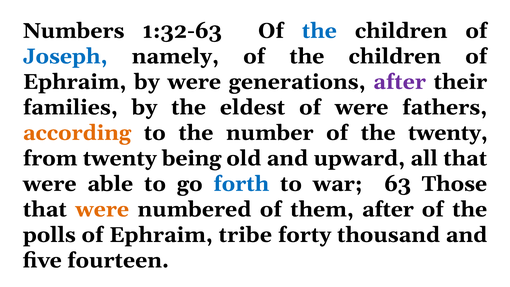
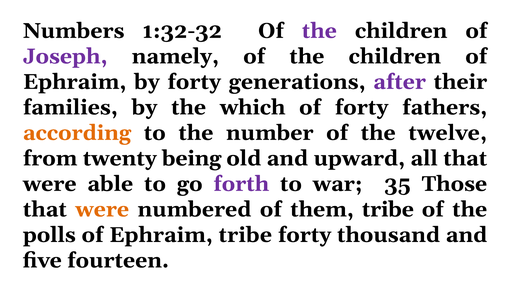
1:32-63: 1:32-63 -> 1:32-32 (182, 31)
the colour: blue -> purple (319, 31)
Joseph colour: blue -> purple (65, 56)
by were: were -> forty (194, 82)
eldest: eldest -> which (253, 107)
of were: were -> forty (362, 107)
the twenty: twenty -> twelve (448, 133)
forth colour: blue -> purple (241, 184)
63: 63 -> 35 (397, 184)
them after: after -> tribe (388, 209)
